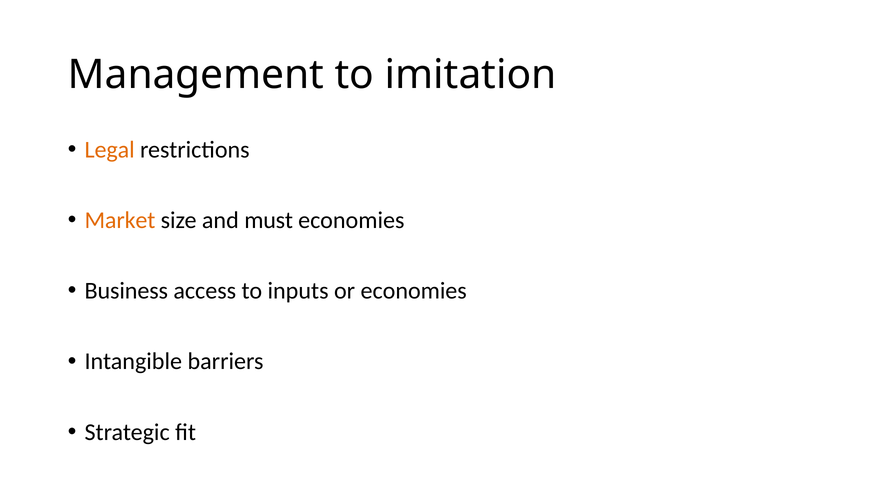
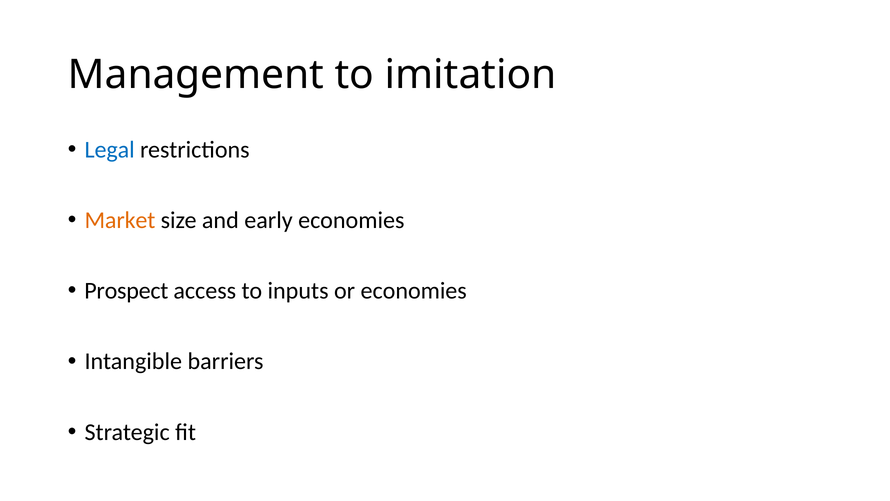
Legal colour: orange -> blue (110, 149)
must: must -> early (268, 220)
Business: Business -> Prospect (126, 291)
